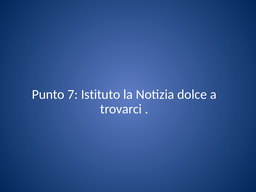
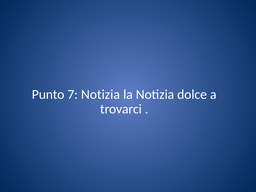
7 Istituto: Istituto -> Notizia (101, 94)
